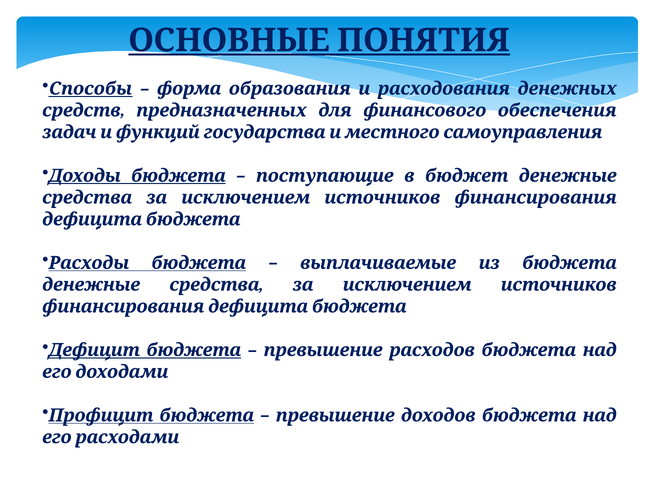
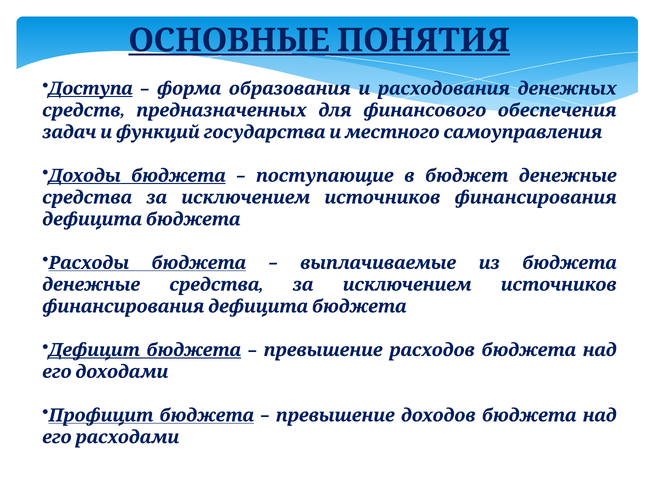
Способы: Способы -> Доступа (91, 89)
